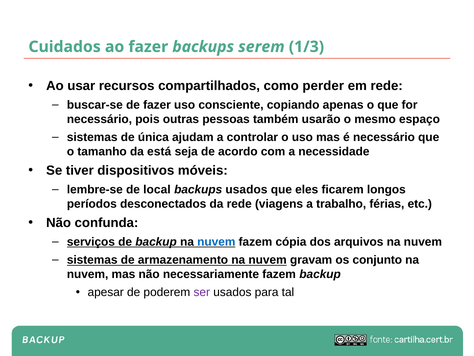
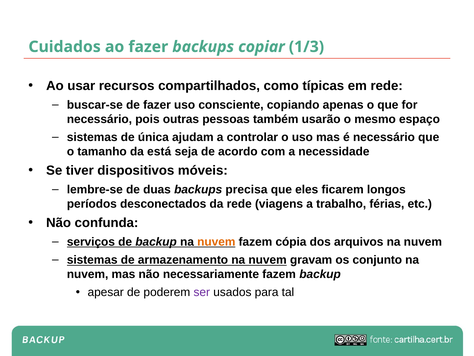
serem: serem -> copiar (261, 47)
perder: perder -> típicas (323, 86)
local: local -> duas (157, 189)
backups usados: usados -> precisa (246, 189)
nuvem colour: blue -> orange (216, 241)
